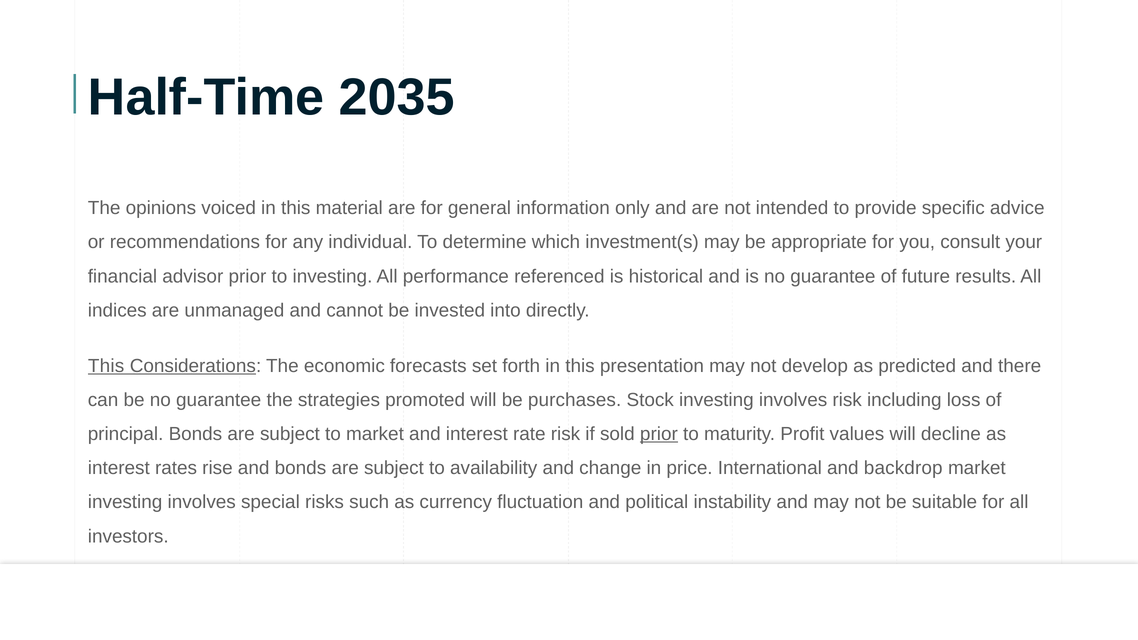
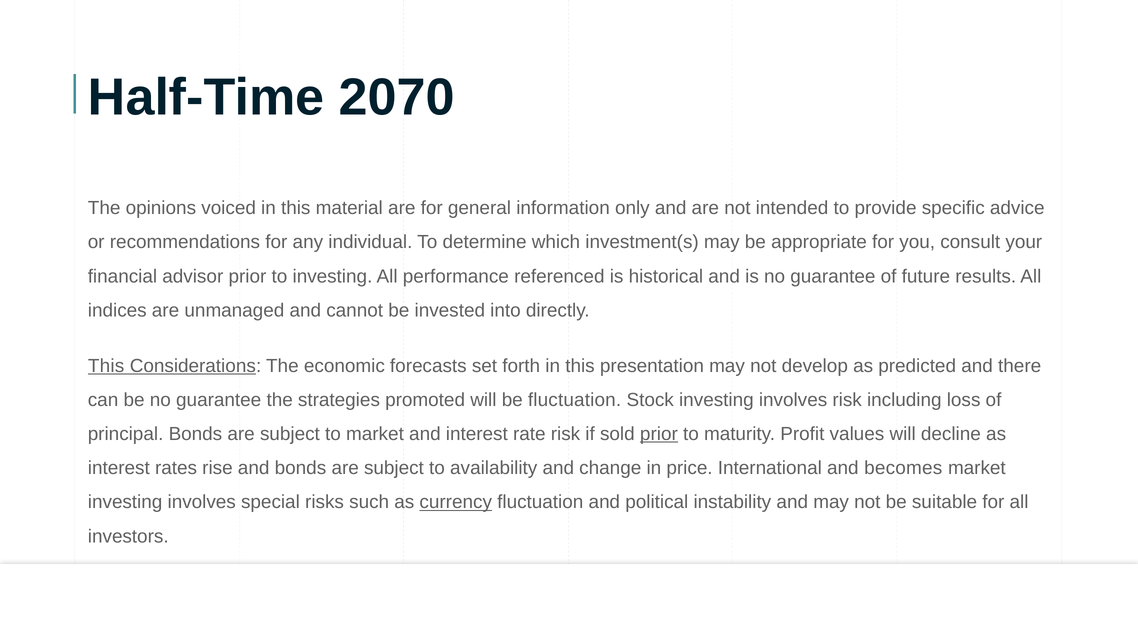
2035: 2035 -> 2070 (397, 98)
be purchases: purchases -> fluctuation (575, 400)
backdrop: backdrop -> becomes (903, 468)
currency underline: none -> present (456, 502)
